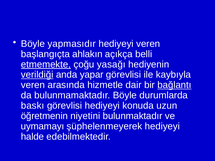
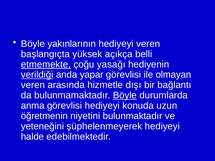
yapmasıdır: yapmasıdır -> yakınlarının (72, 44)
ahlakın: ahlakın -> yüksek (87, 54)
kaybıyla: kaybıyla -> olmayan (173, 75)
dair: dair -> dışı (134, 85)
bağlantı underline: present -> none (174, 85)
Böyle underline: none -> present (125, 95)
baskı: baskı -> anma (33, 106)
uymamayı: uymamayı -> yeteneğini (43, 126)
